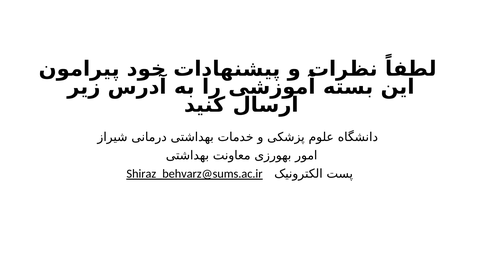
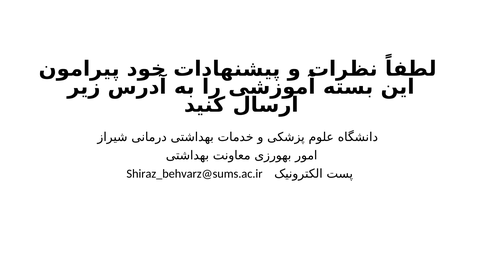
Shiraz_behvarz@sums.ac.ir underline: present -> none (195, 174)
